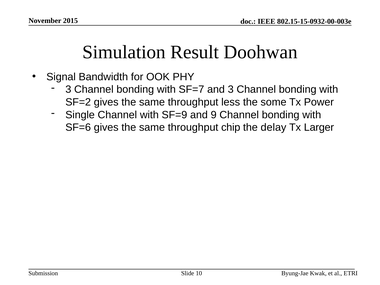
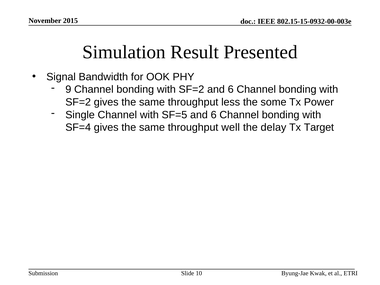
Doohwan: Doohwan -> Presented (261, 52)
3: 3 -> 9 (68, 89)
SF=7: SF=7 -> SF=2 (191, 89)
3: 3 -> 6 (231, 89)
SF=9: SF=9 -> SF=5 (174, 115)
9: 9 -> 6 (214, 115)
SF=6: SF=6 -> SF=4 (78, 128)
chip: chip -> well (231, 128)
Larger: Larger -> Target (319, 128)
